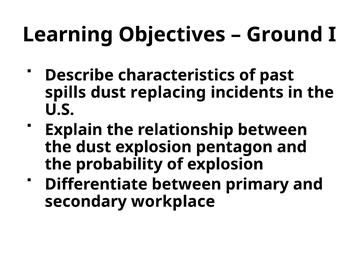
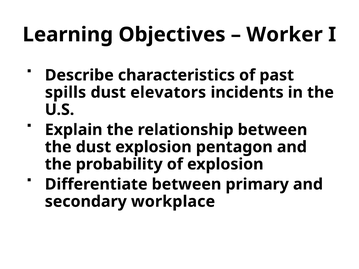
Ground: Ground -> Worker (285, 35)
replacing: replacing -> elevators (168, 93)
